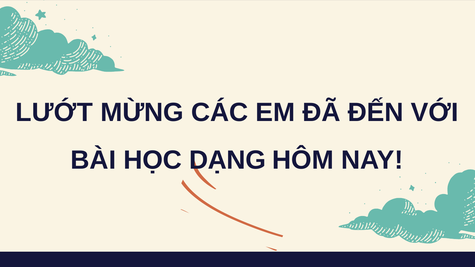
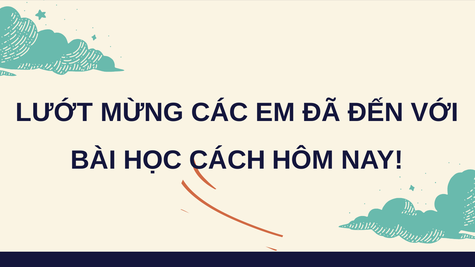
DẠNG: DẠNG -> CÁCH (227, 160)
